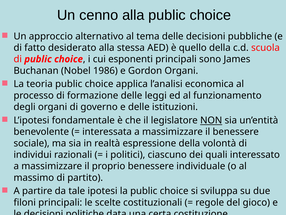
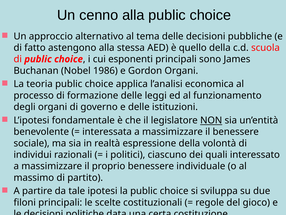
desiderato: desiderato -> astengono (72, 48)
